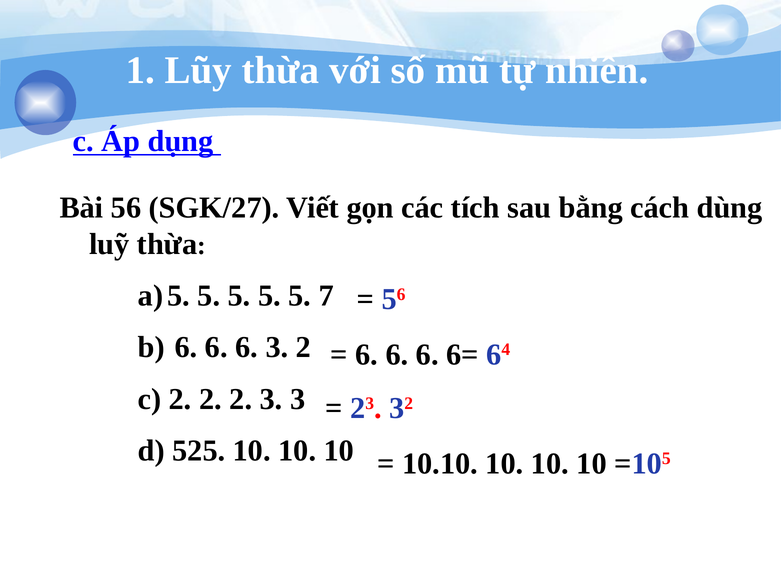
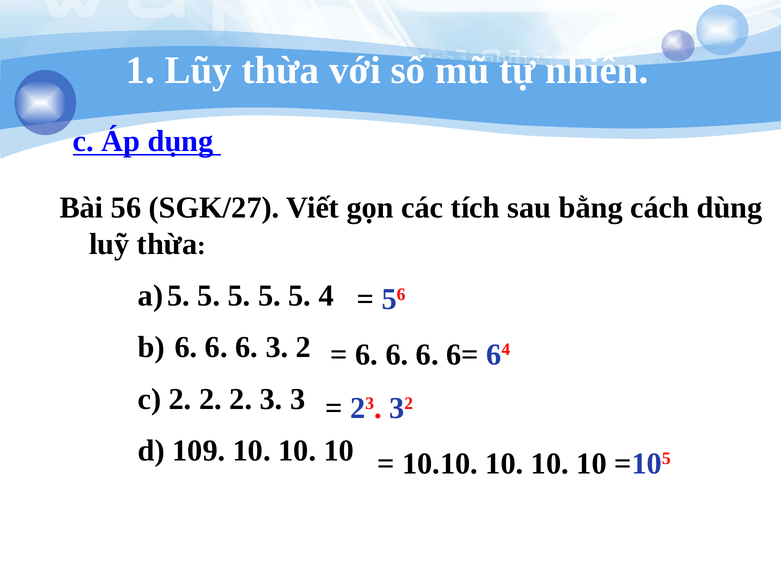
7: 7 -> 4 (326, 296)
525: 525 -> 109 (199, 451)
